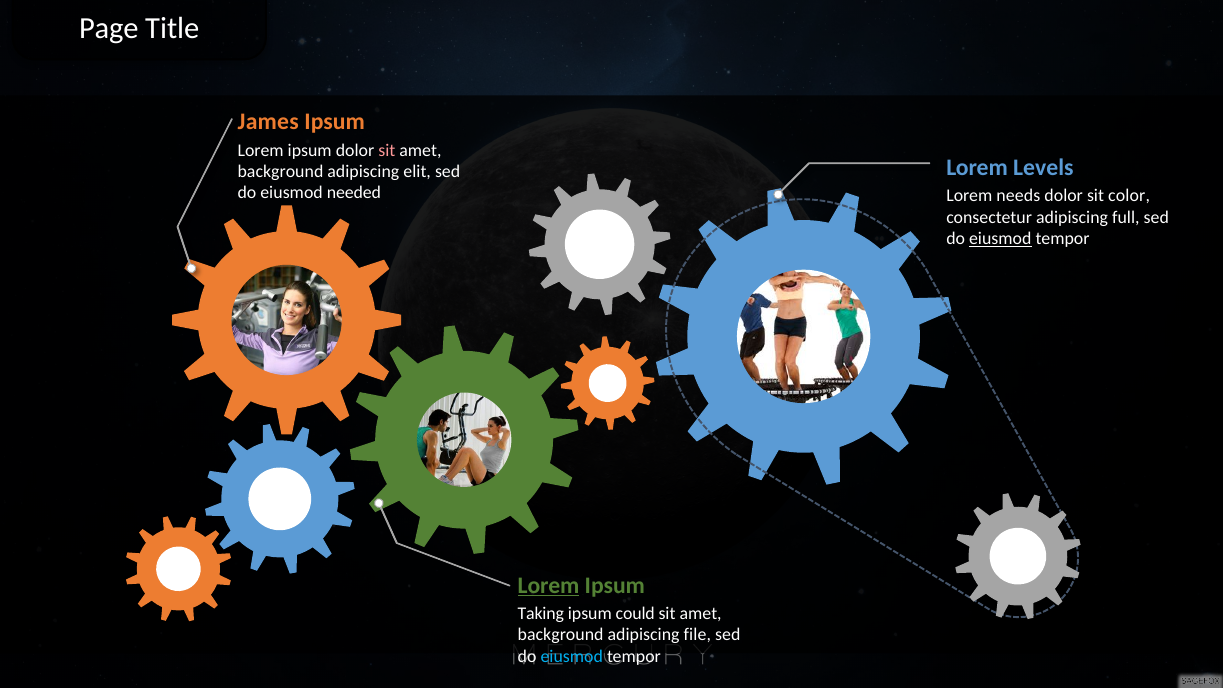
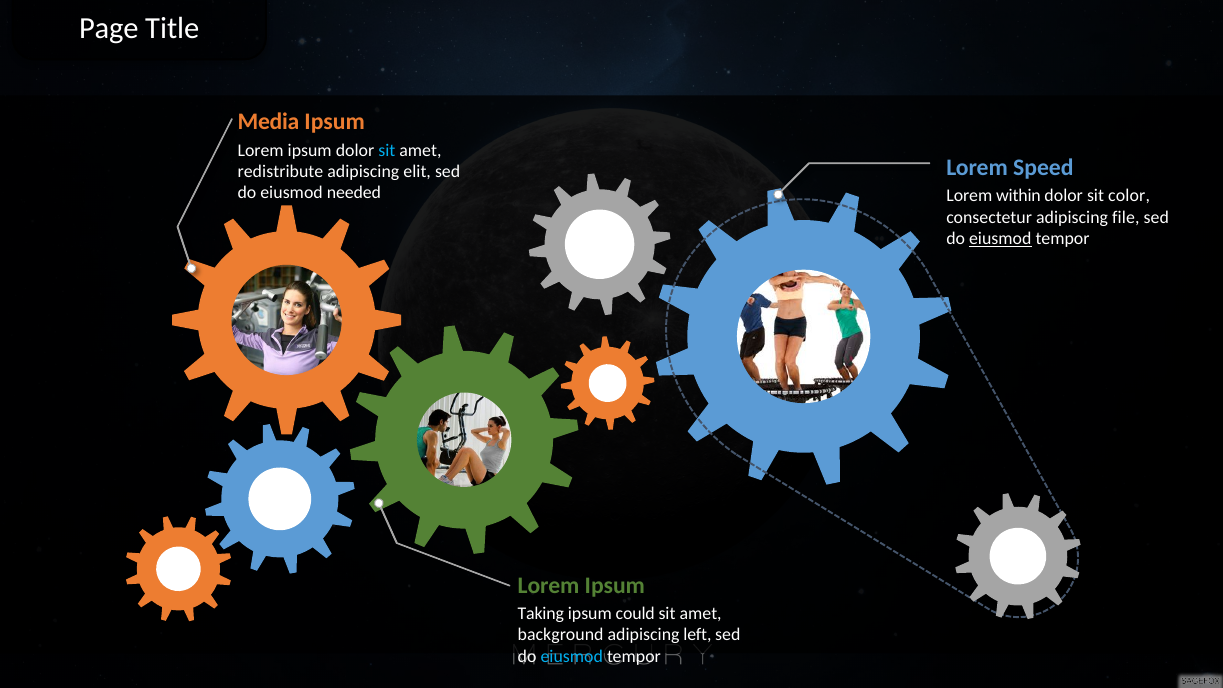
James: James -> Media (268, 122)
sit colour: pink -> light blue (387, 150)
Levels: Levels -> Speed (1043, 168)
background: background -> redistribute (280, 172)
needs: needs -> within (1018, 196)
full: full -> file (1126, 217)
Lorem underline: present -> none (549, 585)
file: file -> left (697, 635)
